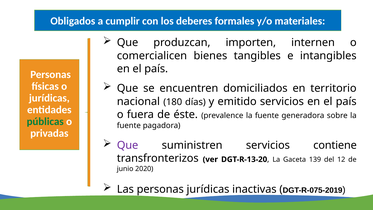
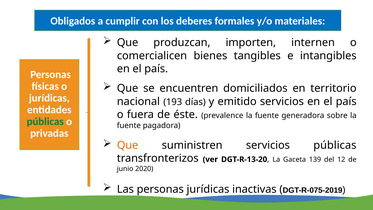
180: 180 -> 193 (173, 102)
Que colour: purple -> orange (128, 145)
servicios contiene: contiene -> públicas (335, 145)
